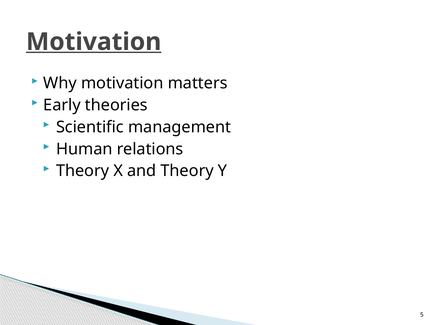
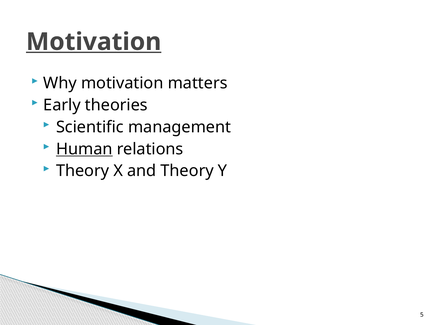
Human underline: none -> present (84, 149)
